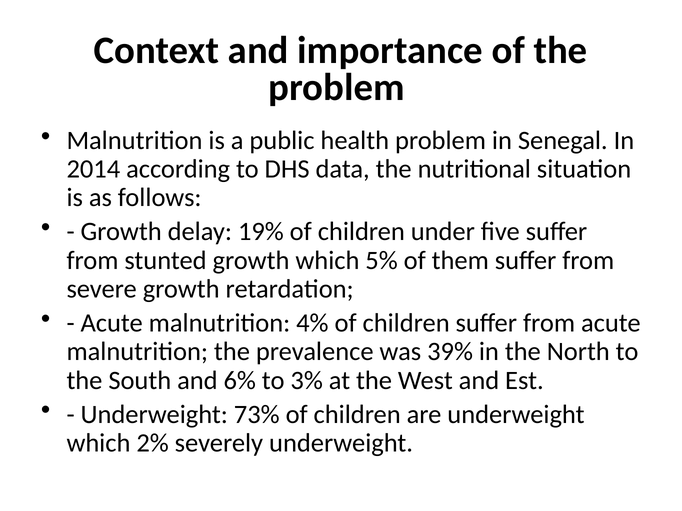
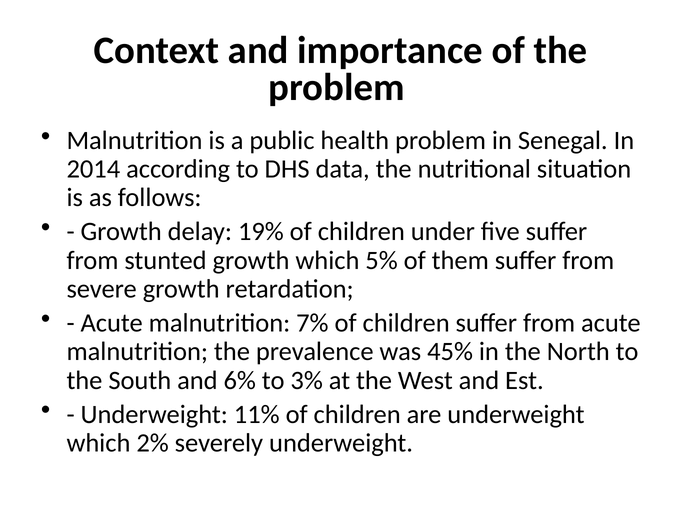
4%: 4% -> 7% (312, 323)
39%: 39% -> 45% (450, 352)
73%: 73% -> 11% (257, 415)
